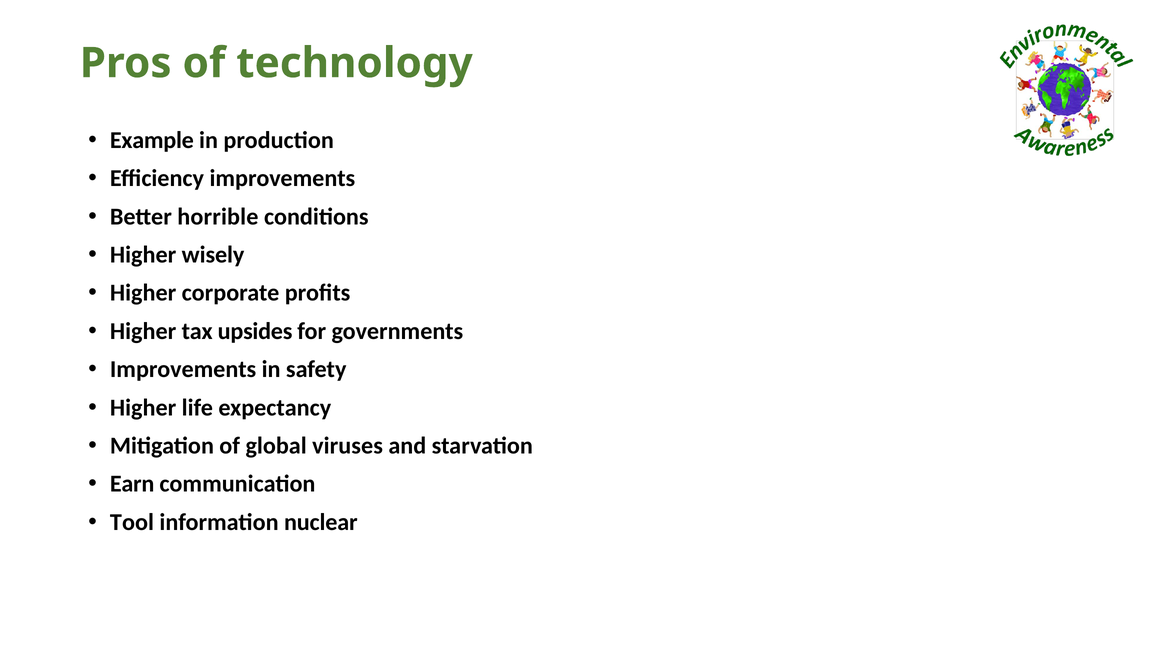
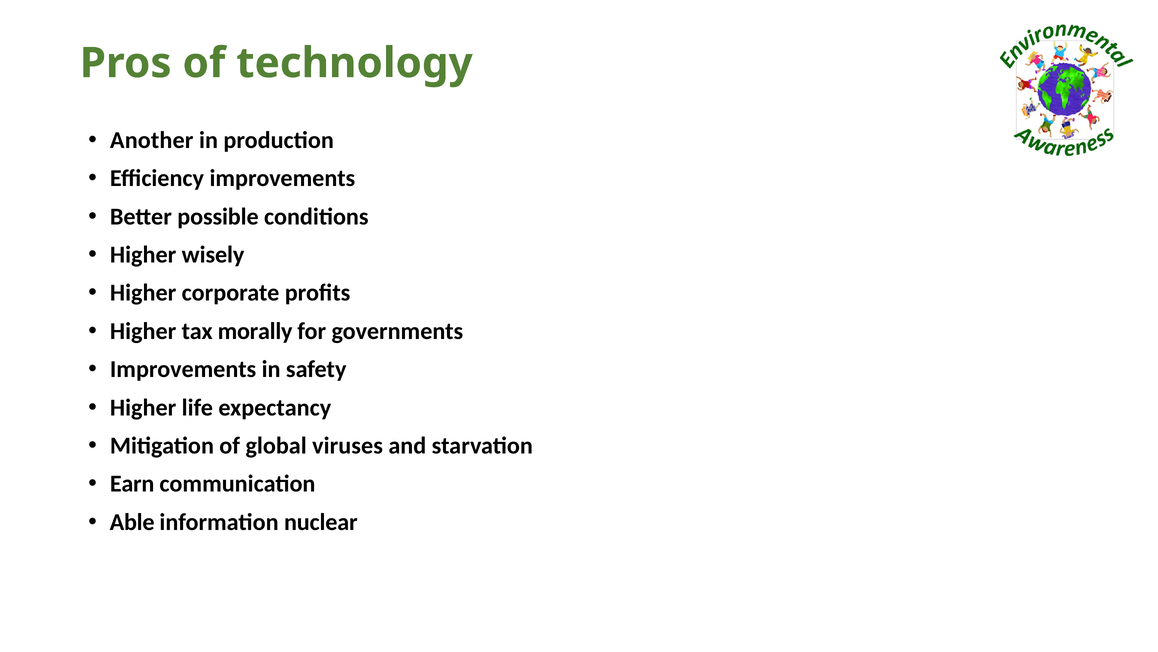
Example: Example -> Another (152, 140)
horrible: horrible -> possible (218, 216)
upsides: upsides -> morally (255, 331)
Tool: Tool -> Able (132, 522)
